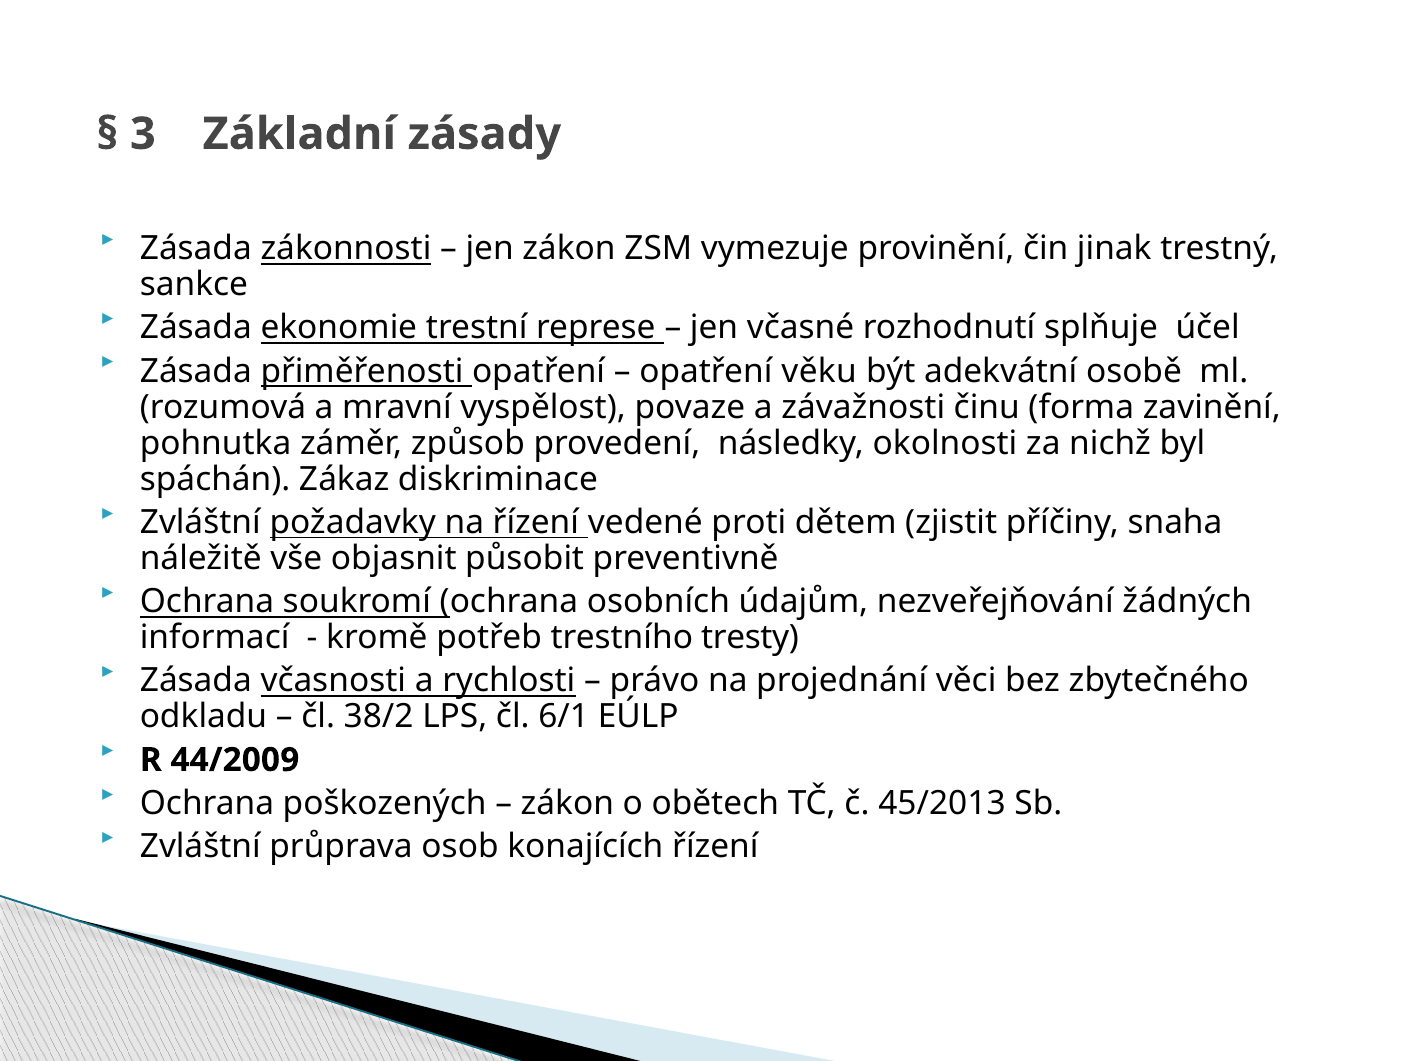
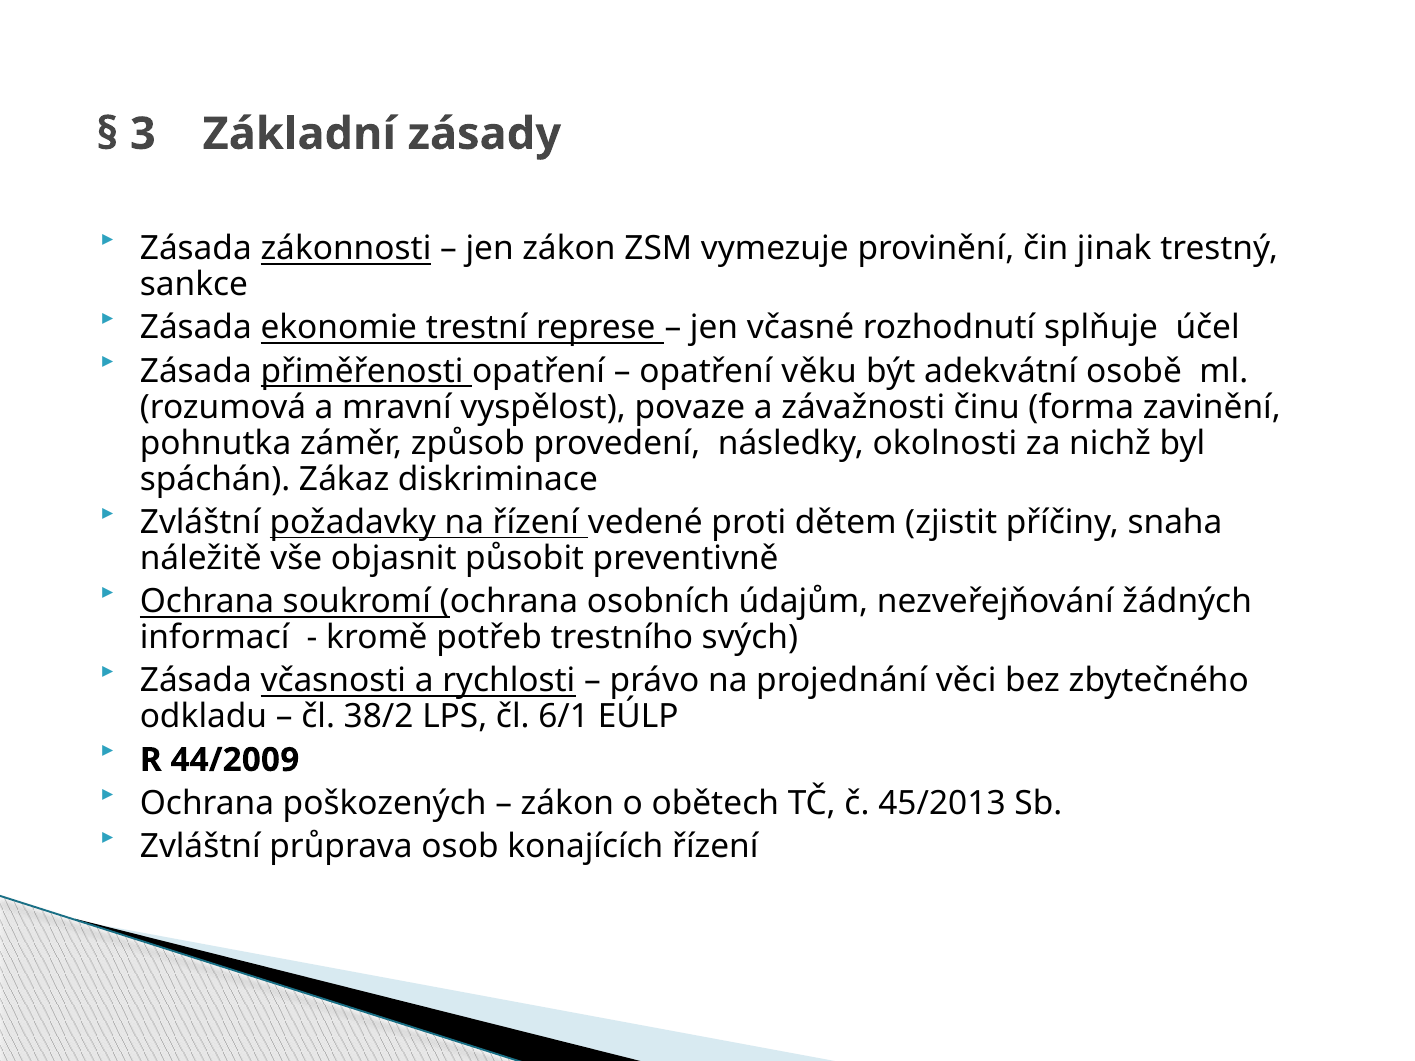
tresty: tresty -> svých (750, 638)
